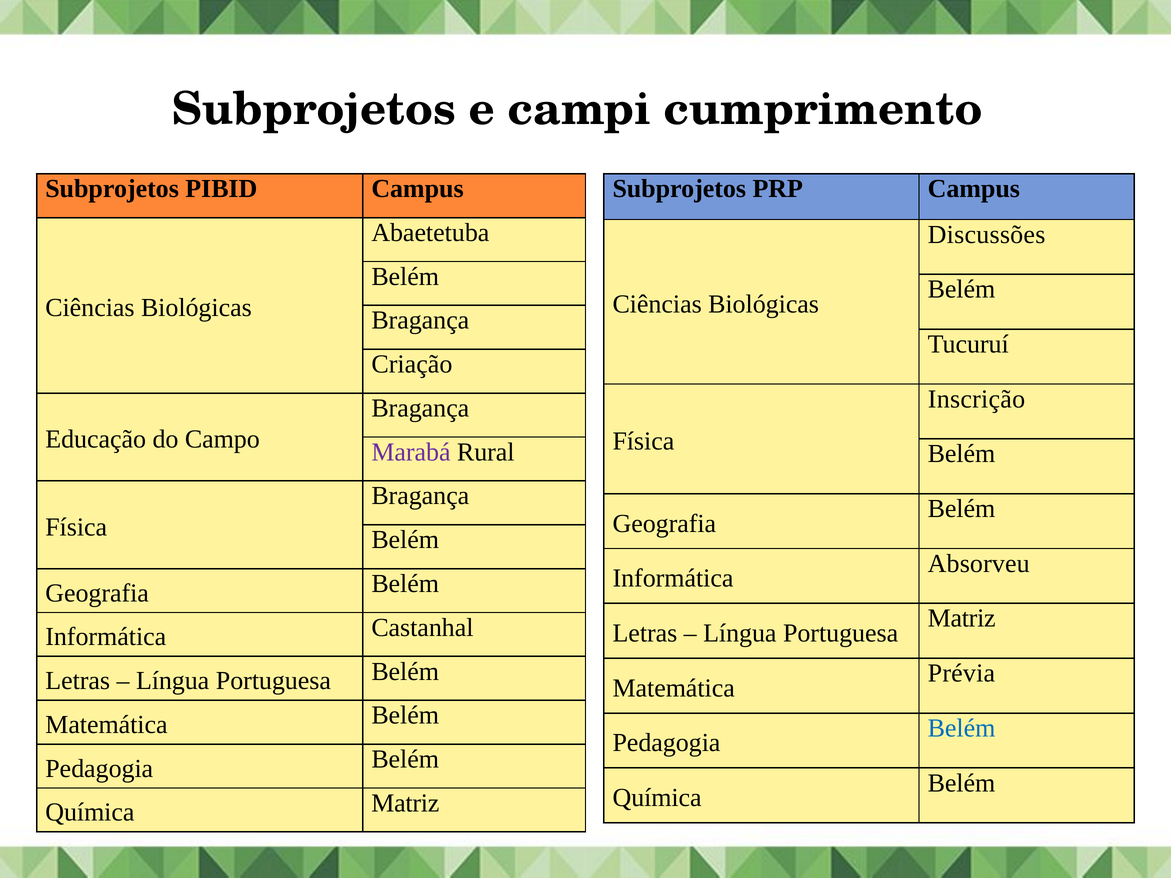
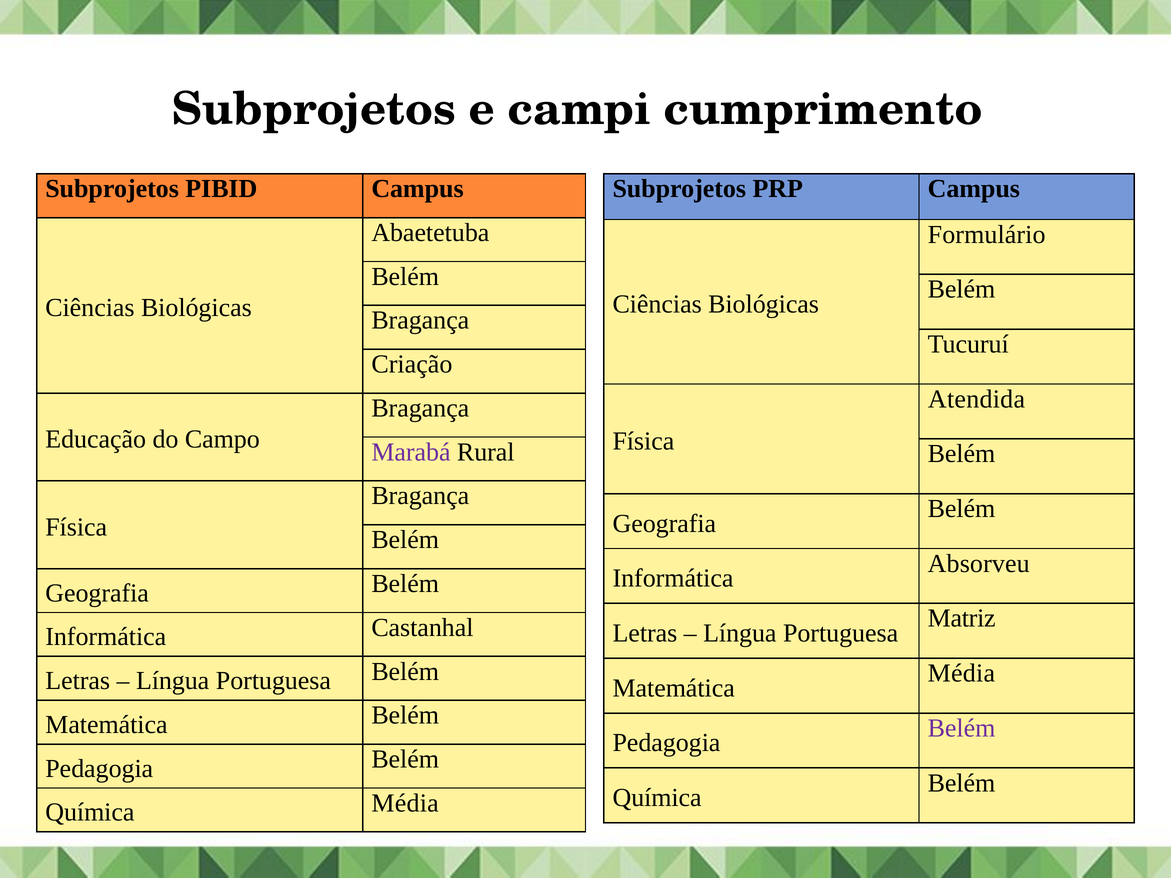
Discussões: Discussões -> Formulário (987, 235)
Inscrição: Inscrição -> Atendida (977, 399)
Prévia: Prévia -> Média (961, 673)
Belém colour: blue -> purple (962, 728)
Química Matriz: Matriz -> Média (405, 803)
